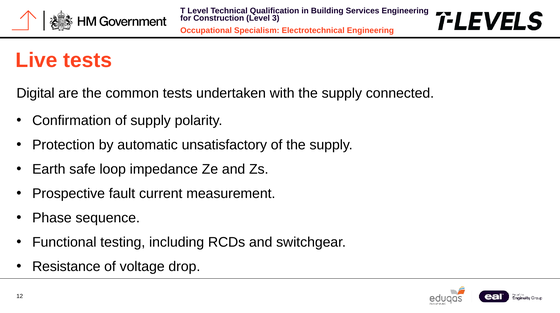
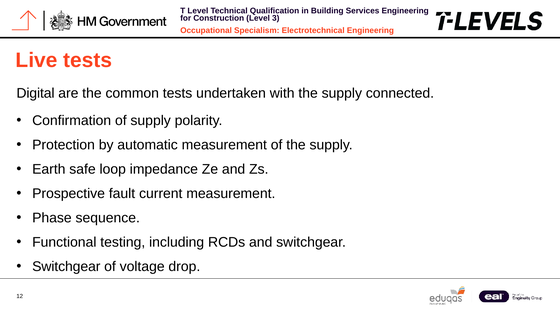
automatic unsatisfactory: unsatisfactory -> measurement (224, 145)
Resistance: Resistance -> Switchgear (66, 267)
